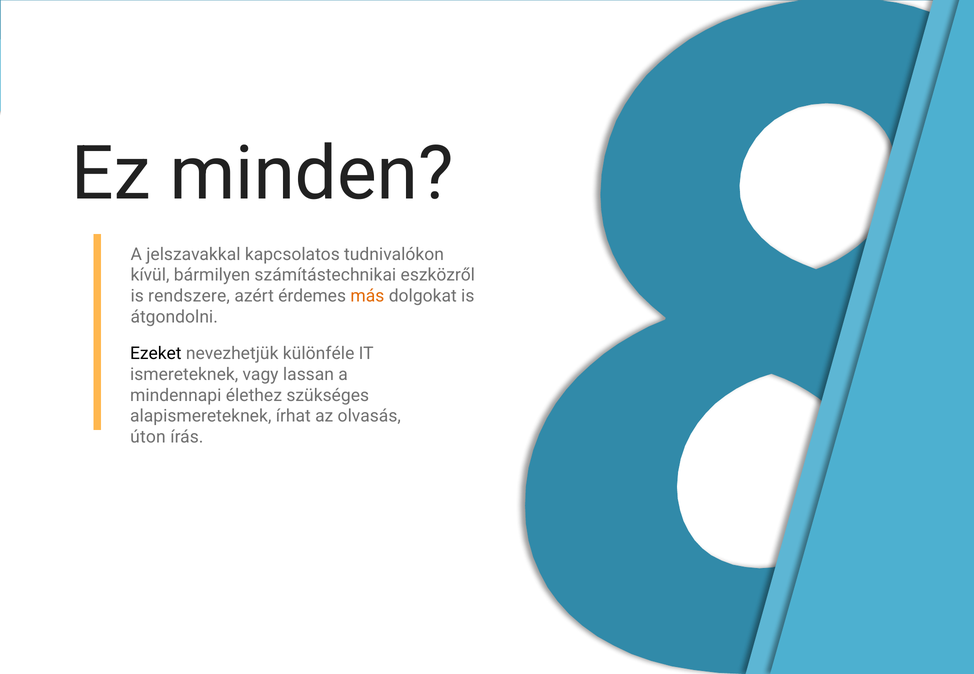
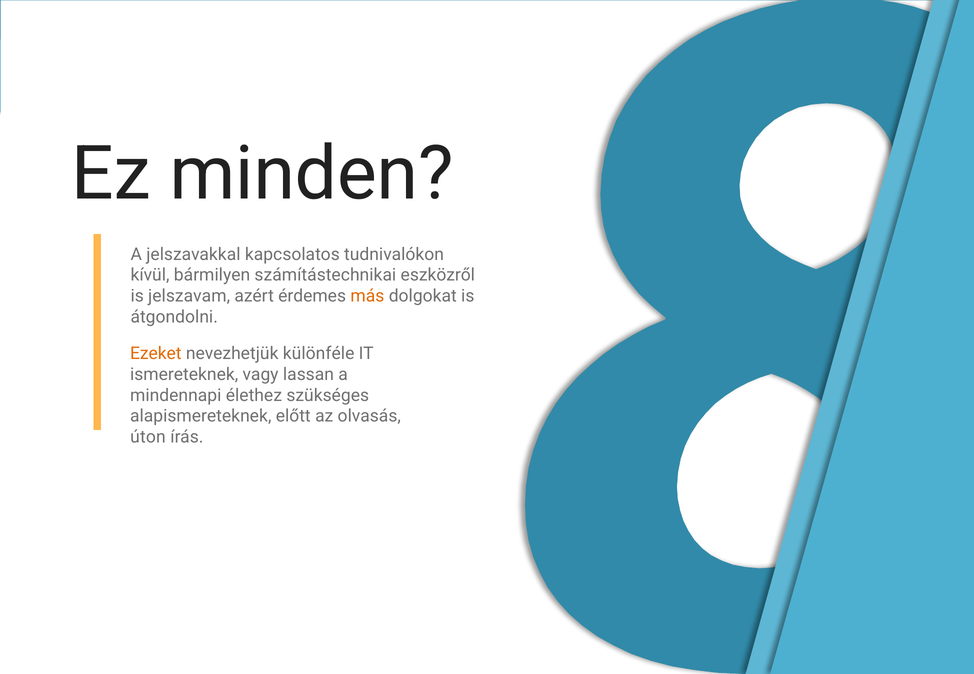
rendszere: rendszere -> jelszavam (189, 296)
Ezeket colour: black -> orange (156, 353)
írhat: írhat -> előtt (293, 416)
